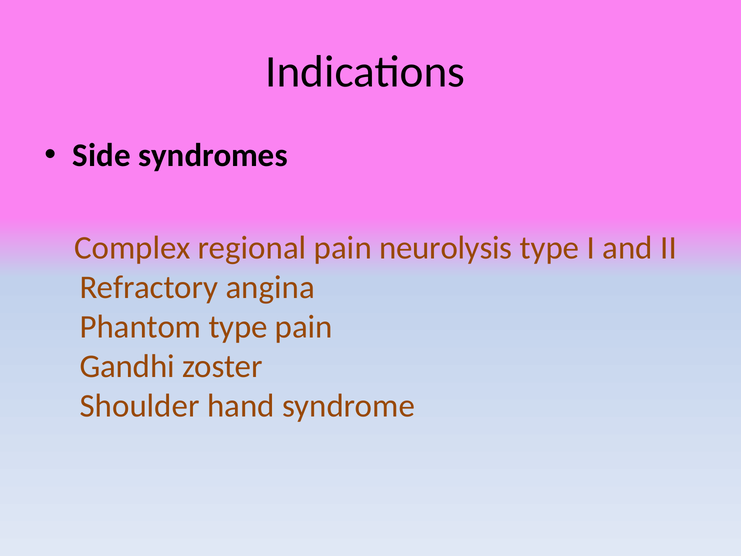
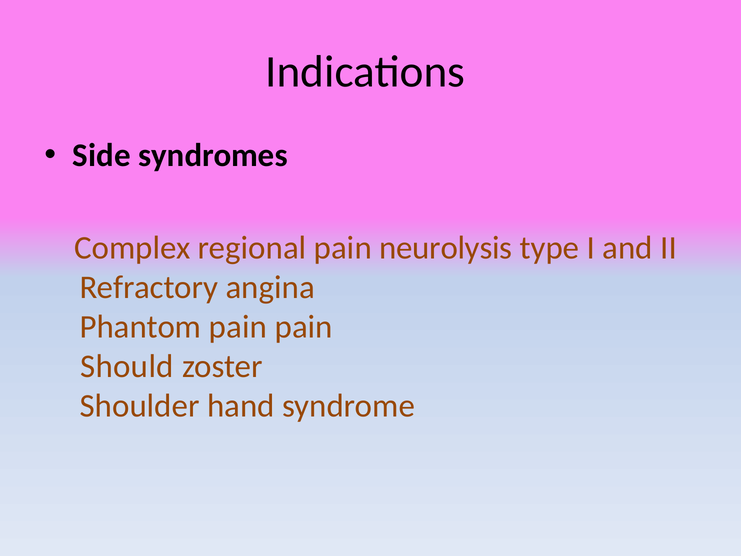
Phantom type: type -> pain (238, 327)
Gandhi: Gandhi -> Should (127, 366)
